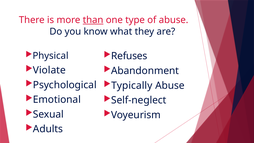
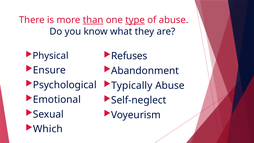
type underline: none -> present (135, 20)
Violate: Violate -> Ensure (49, 70)
Adults: Adults -> Which (48, 129)
